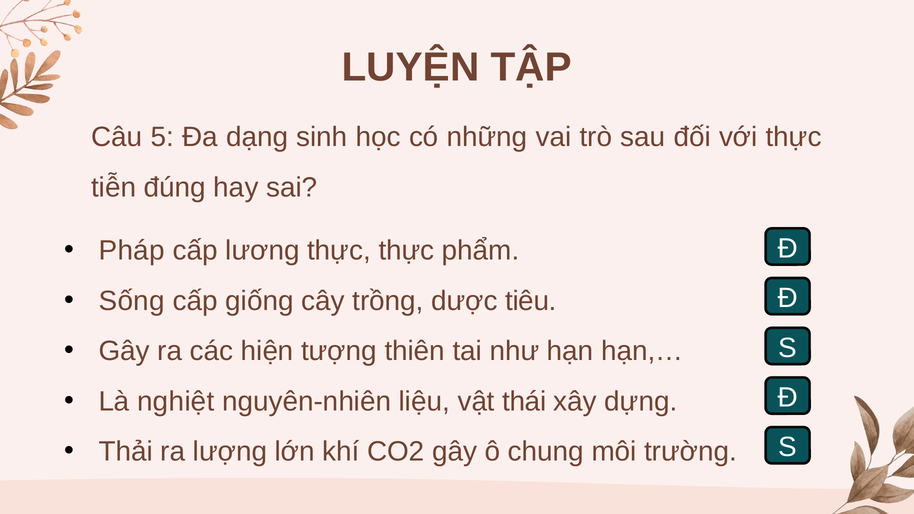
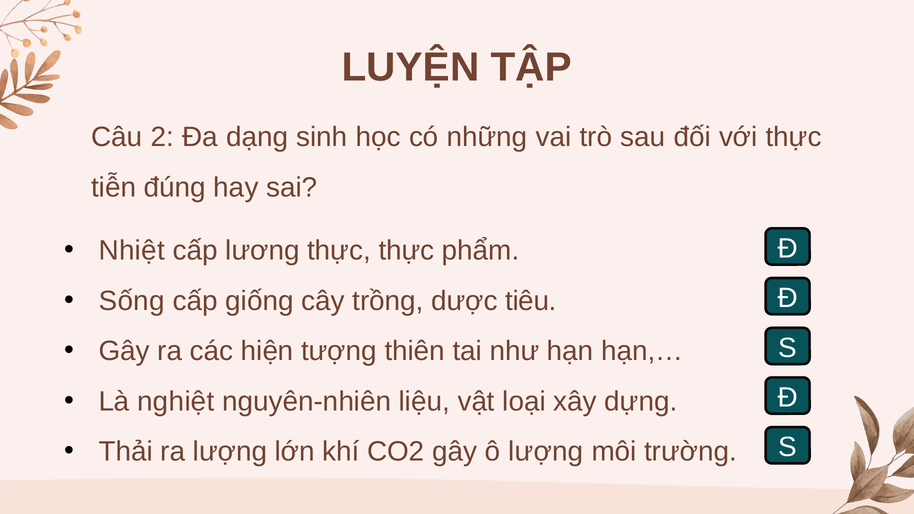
5: 5 -> 2 (162, 137)
Pháp: Pháp -> Nhiệt (132, 251)
thái: thái -> loại (524, 401)
ô chung: chung -> lượng (546, 452)
